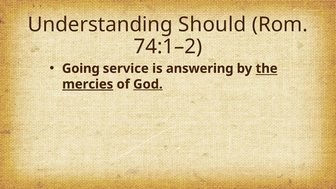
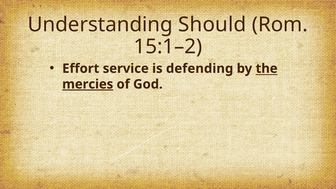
74:1–2: 74:1–2 -> 15:1–2 (168, 47)
Going: Going -> Effort (81, 69)
answering: answering -> defending (200, 69)
God underline: present -> none (148, 84)
